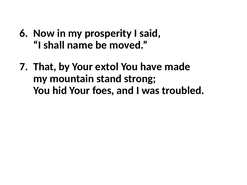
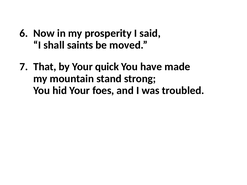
name: name -> saints (80, 45)
extol: extol -> quick (107, 67)
